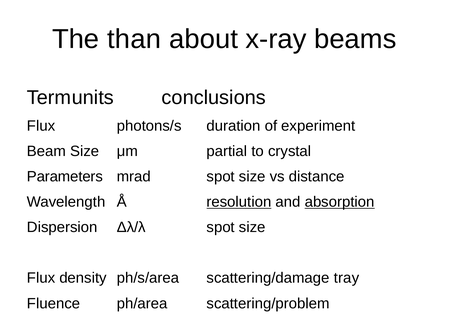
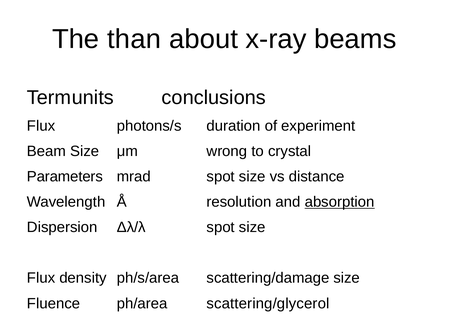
partial: partial -> wrong (227, 151)
resolution underline: present -> none (239, 202)
scattering/damage tray: tray -> size (347, 279)
scattering/problem: scattering/problem -> scattering/glycerol (268, 304)
